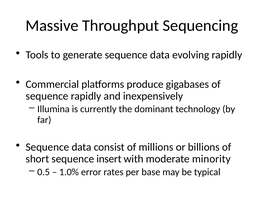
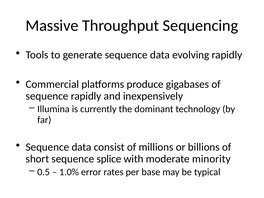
insert: insert -> splice (109, 159)
